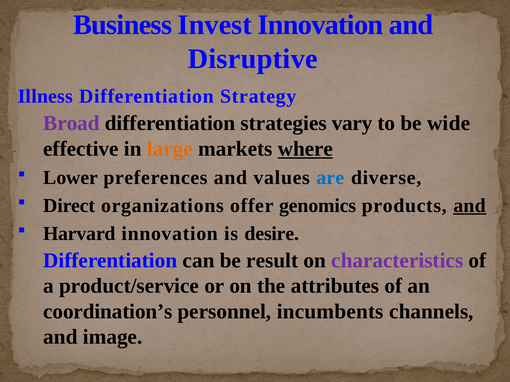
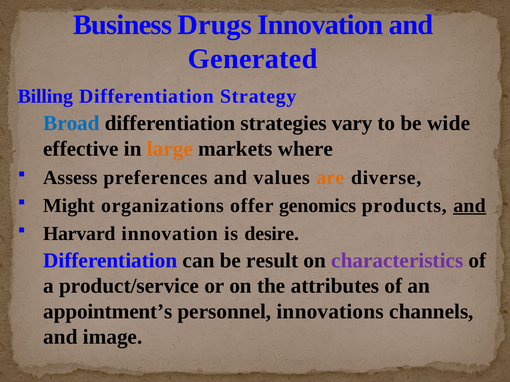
Invest: Invest -> Drugs (215, 25)
Disruptive: Disruptive -> Generated (253, 59)
Illness: Illness -> Billing (45, 97)
Broad colour: purple -> blue (71, 123)
where underline: present -> none (305, 149)
Lower: Lower -> Assess (70, 178)
are colour: blue -> orange (330, 178)
Direct: Direct -> Might (69, 206)
coordination’s: coordination’s -> appointment’s (108, 312)
incumbents: incumbents -> innovations (330, 312)
